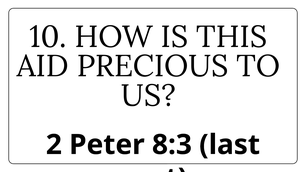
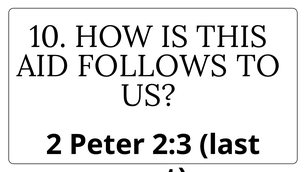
PRECIOUS: PRECIOUS -> FOLLOWS (152, 66)
8:3: 8:3 -> 2:3 (172, 145)
